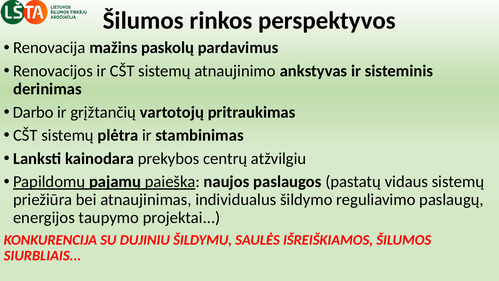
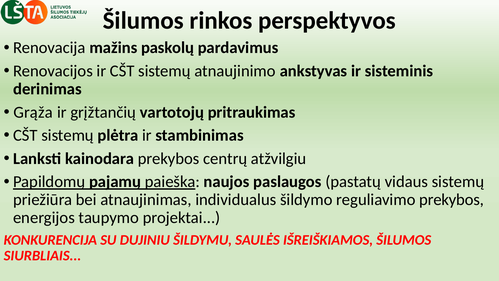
Darbo: Darbo -> Grąža (33, 112)
reguliavimo paslaugų: paslaugų -> prekybos (452, 200)
